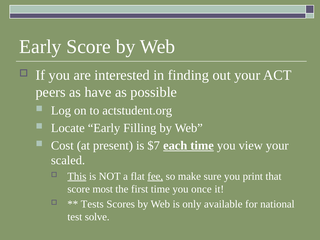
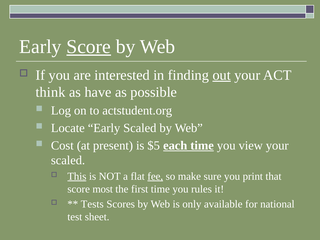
Score underline: none -> present (89, 47)
out underline: none -> present (222, 75)
peers: peers -> think (51, 92)
Early Filling: Filling -> Scaled (140, 128)
$7: $7 -> $5 (154, 145)
once: once -> rules (201, 189)
solve: solve -> sheet (97, 217)
